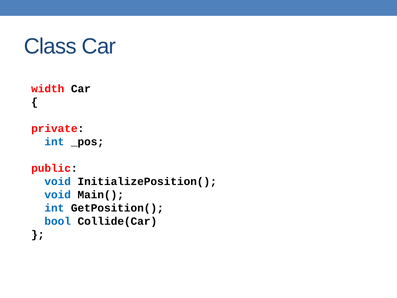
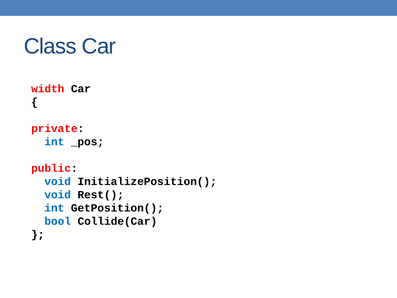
Main(: Main( -> Rest( (101, 195)
